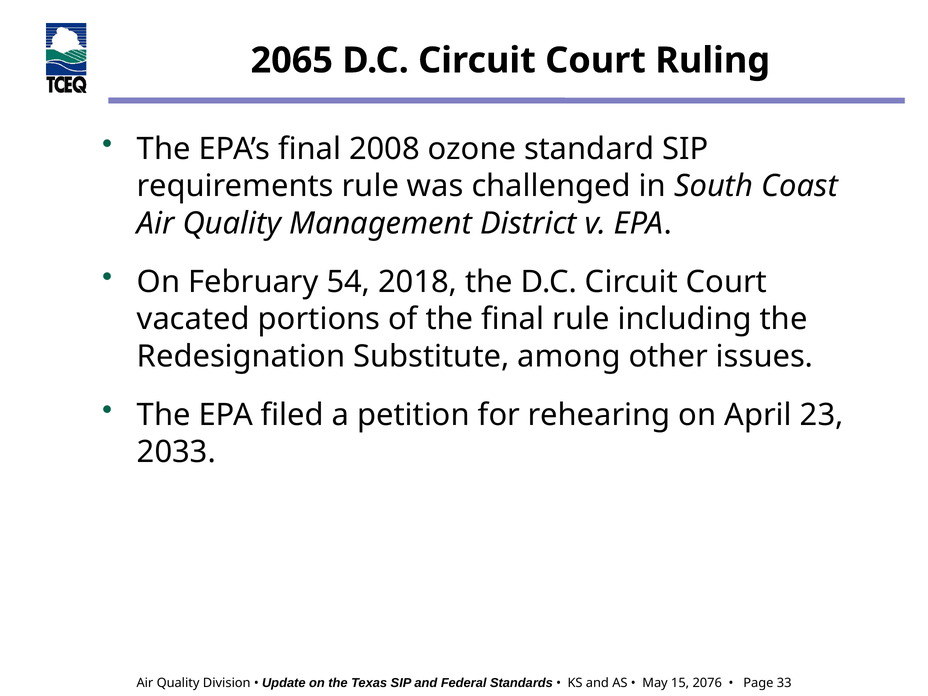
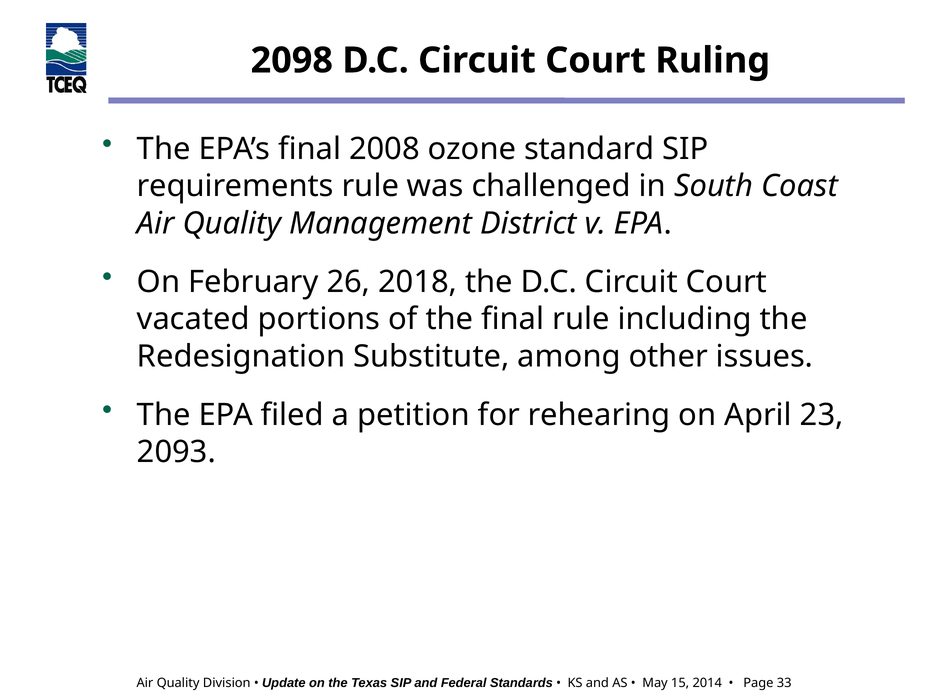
2065: 2065 -> 2098 (292, 60)
54: 54 -> 26 (348, 282)
2033: 2033 -> 2093 (176, 452)
2076: 2076 -> 2014 (707, 683)
